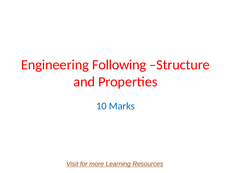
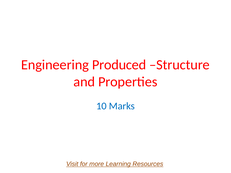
Following: Following -> Produced (119, 65)
